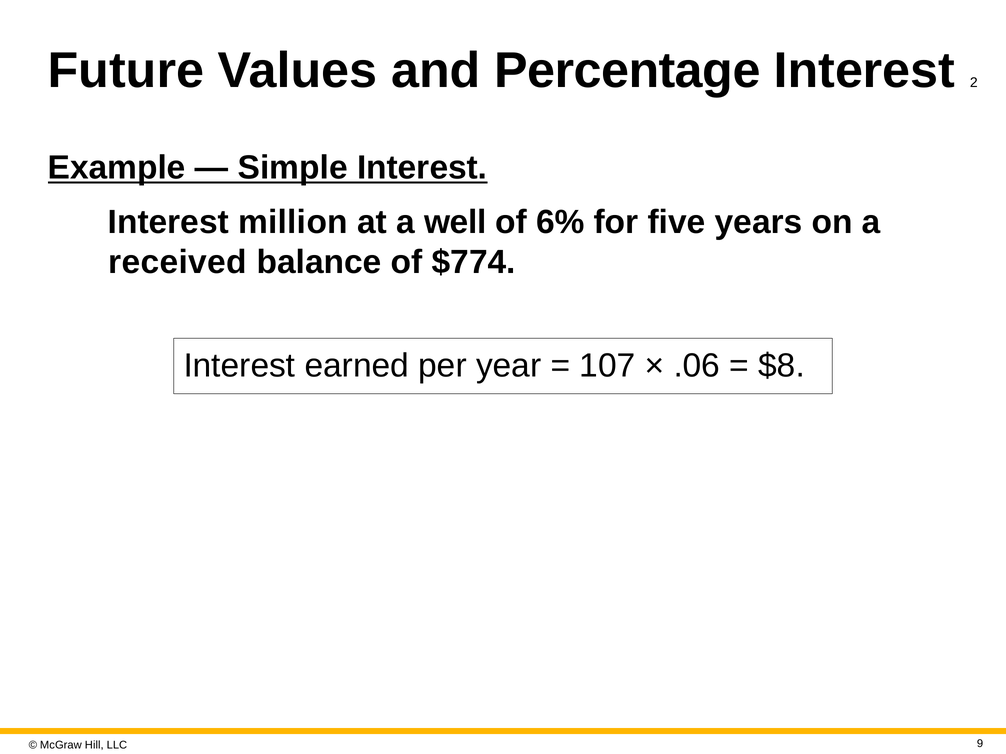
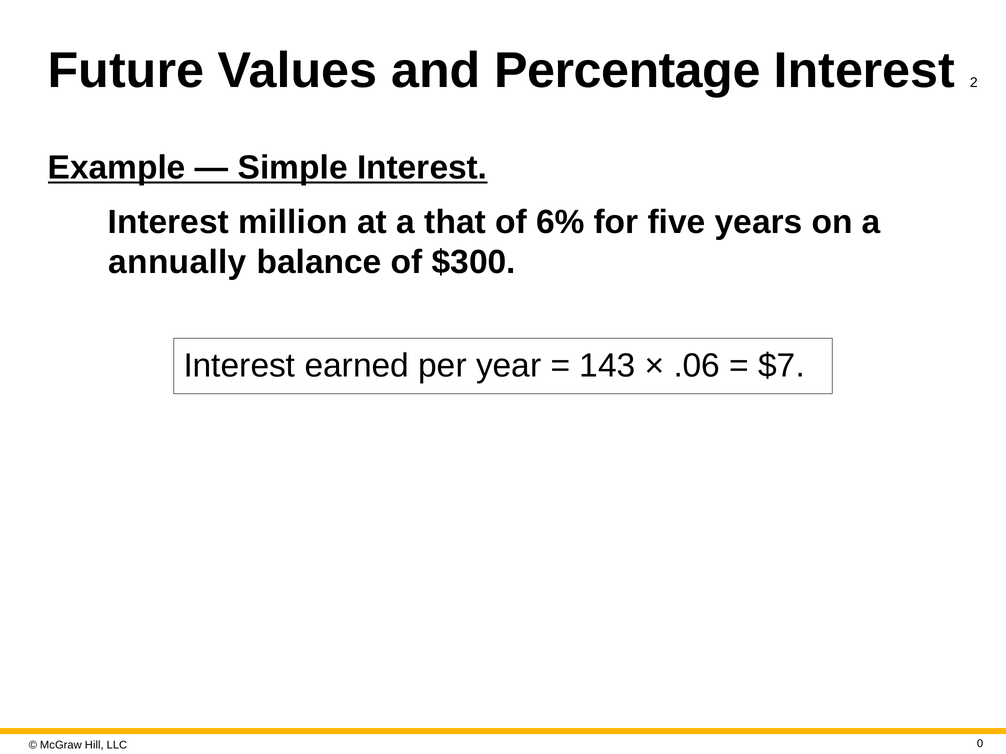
well: well -> that (455, 222)
received: received -> annually (177, 262)
$774: $774 -> $300 (474, 262)
107: 107 -> 143 (607, 366)
$8: $8 -> $7 (782, 366)
9: 9 -> 0 (980, 744)
